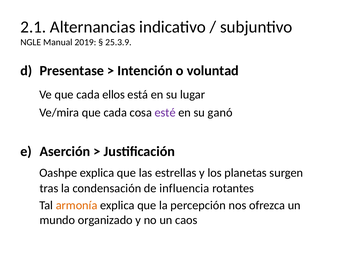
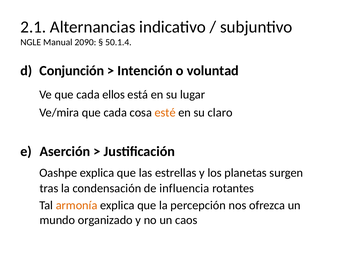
2019: 2019 -> 2090 (85, 42)
25.3.9: 25.3.9 -> 50.1.4 (118, 42)
Presentase: Presentase -> Conjunción (72, 71)
esté colour: purple -> orange (165, 113)
ganó: ganó -> claro (220, 113)
